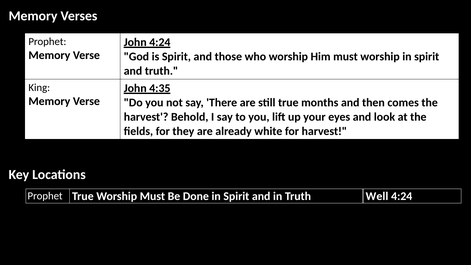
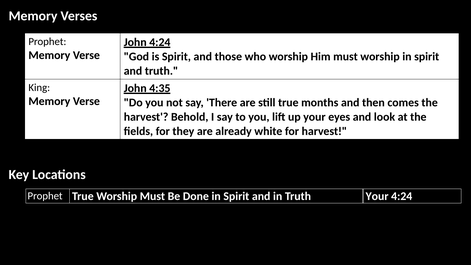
Truth Well: Well -> Your (377, 196)
